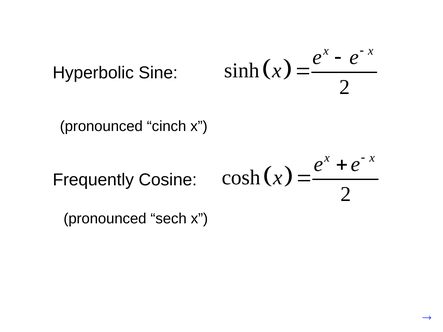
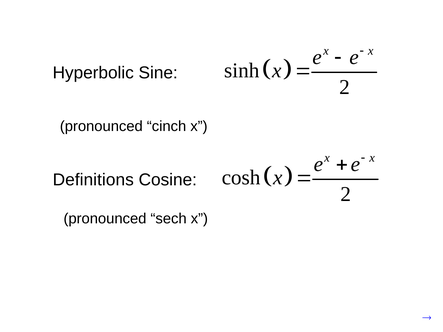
Frequently: Frequently -> Definitions (93, 180)
